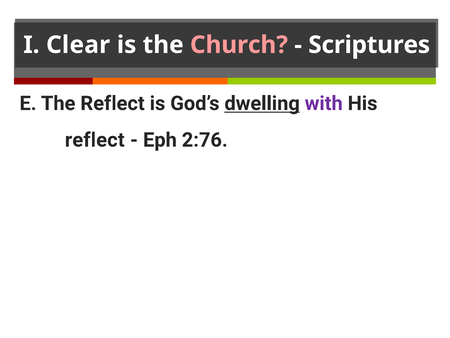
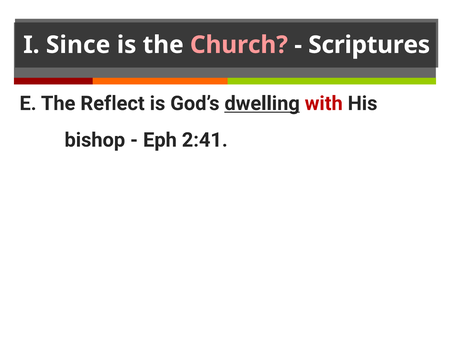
Clear: Clear -> Since (78, 45)
with colour: purple -> red (324, 103)
reflect: reflect -> bishop (95, 140)
2:76: 2:76 -> 2:41 (205, 140)
